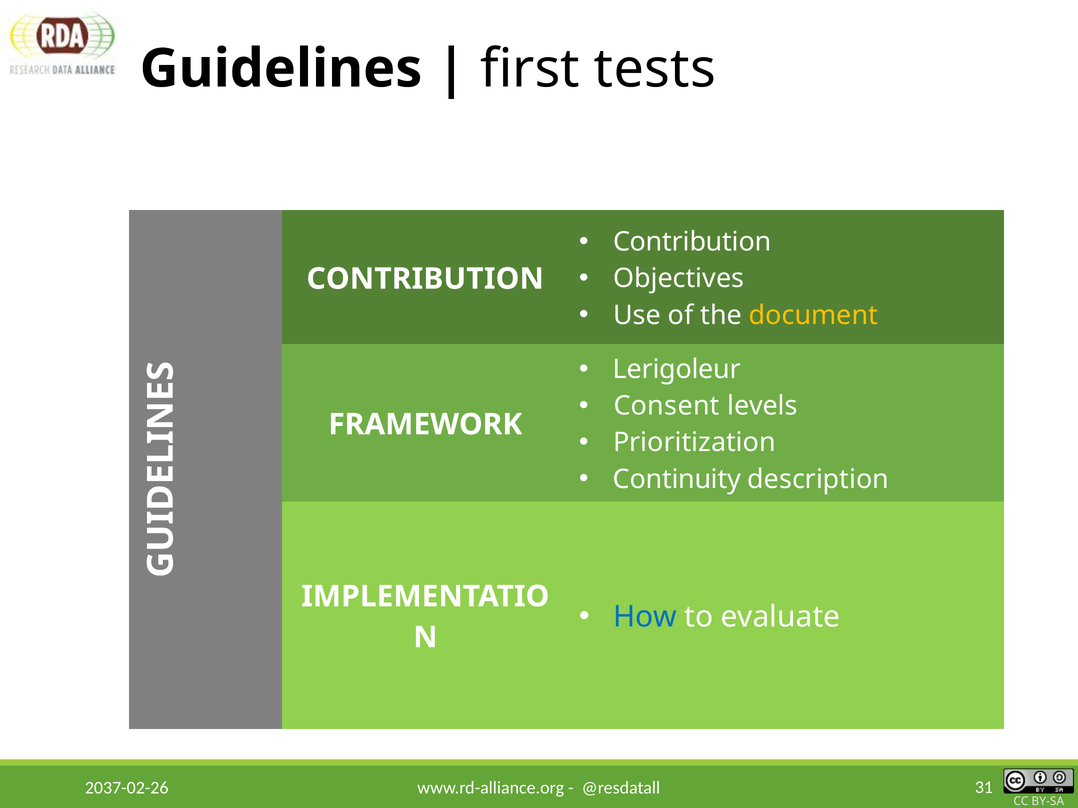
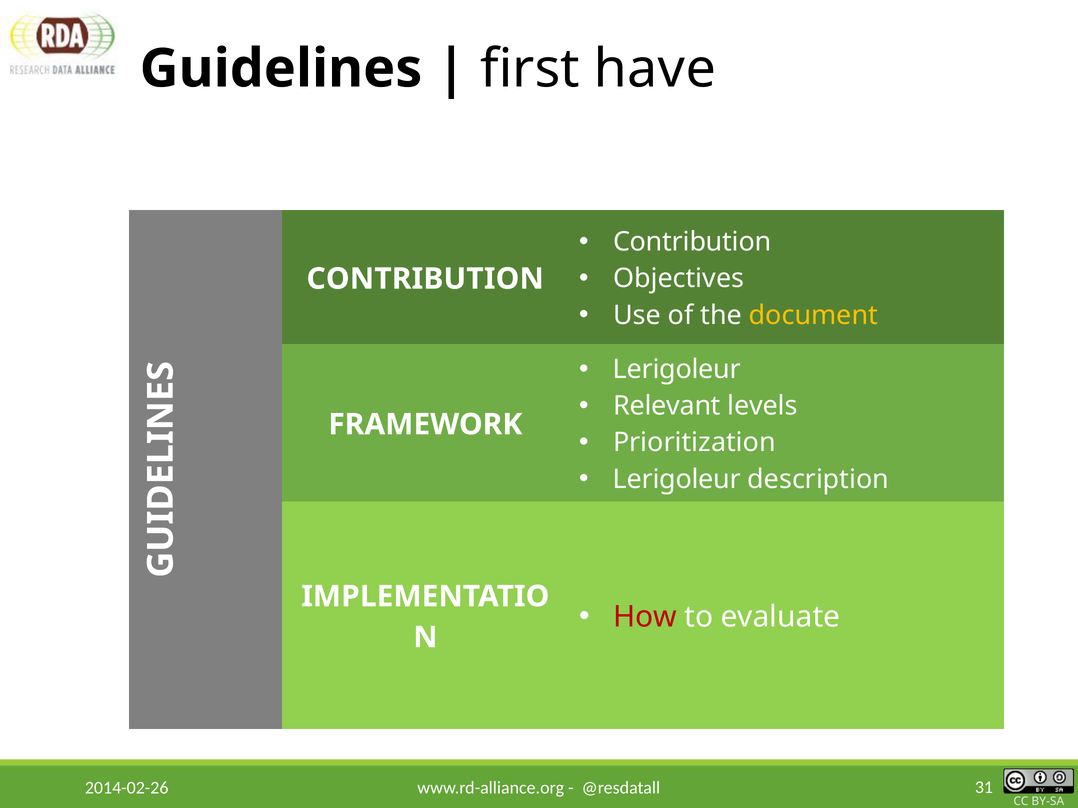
tests: tests -> have (655, 69)
Consent: Consent -> Relevant (667, 406)
Continuity: Continuity -> Lerigoleur (677, 479)
How colour: blue -> red (645, 617)
2037-02-26: 2037-02-26 -> 2014-02-26 (127, 788)
